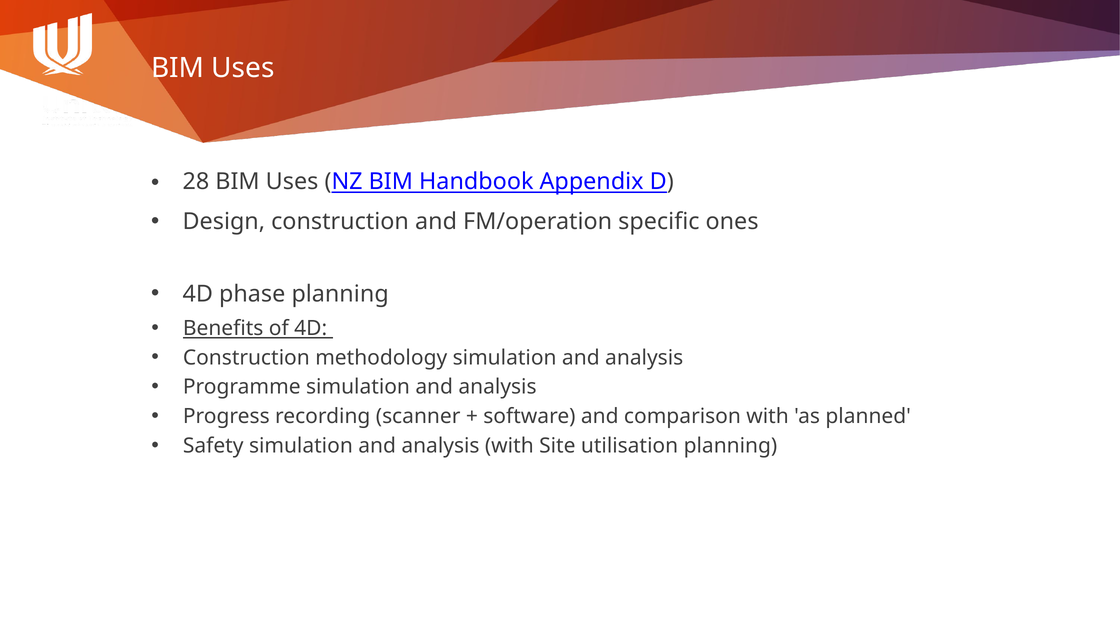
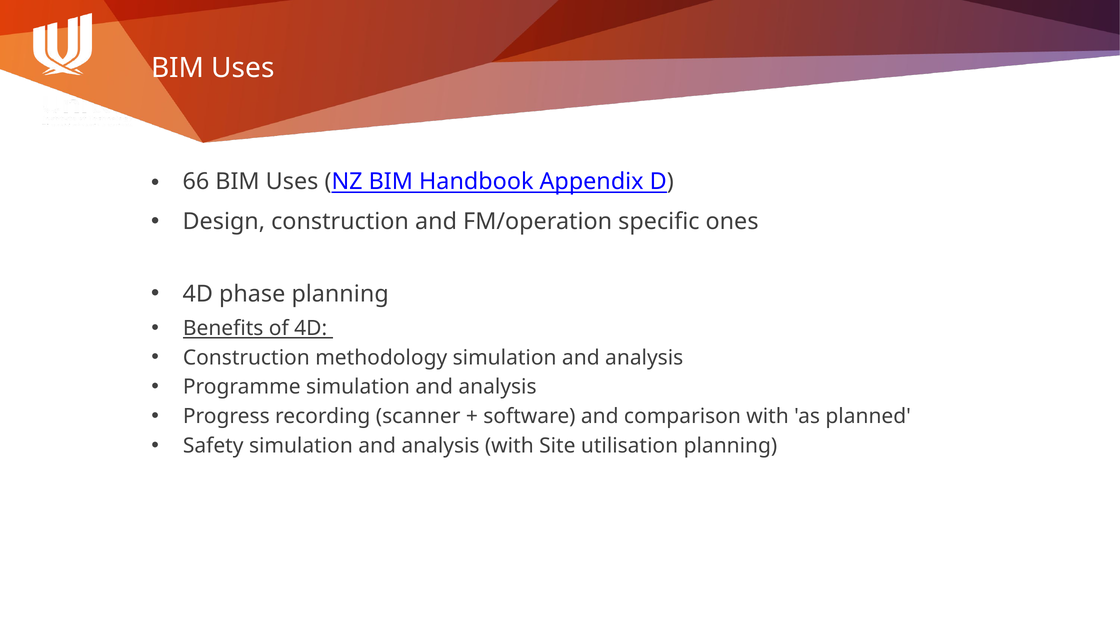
28: 28 -> 66 (196, 182)
